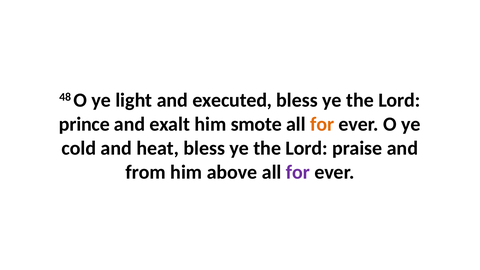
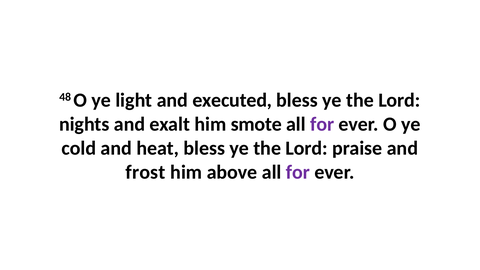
prince: prince -> nights (84, 124)
for colour: orange -> purple (322, 124)
from: from -> frost (145, 172)
